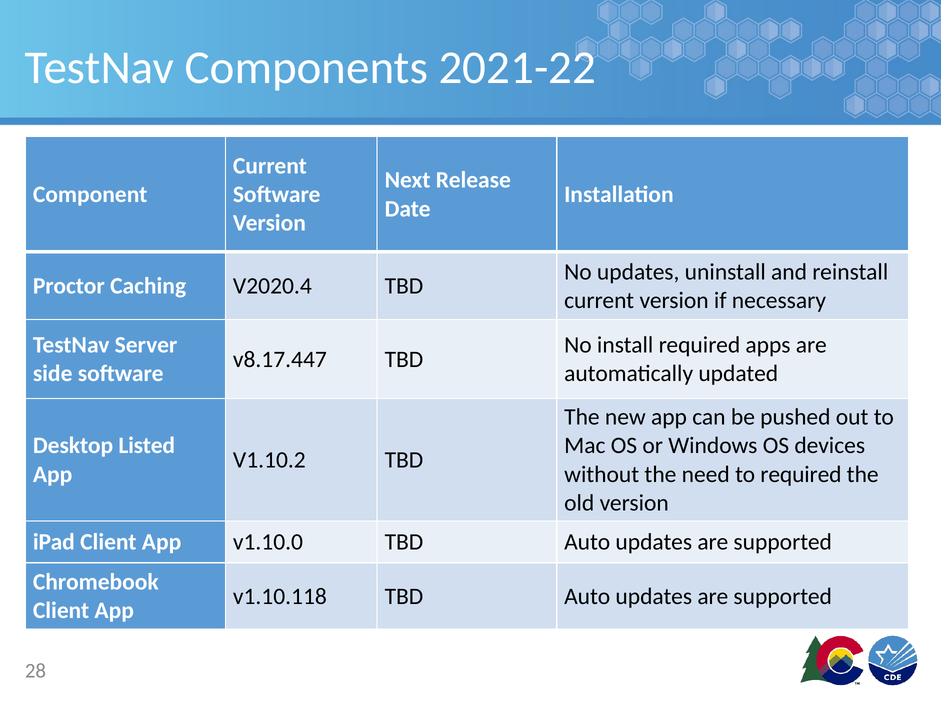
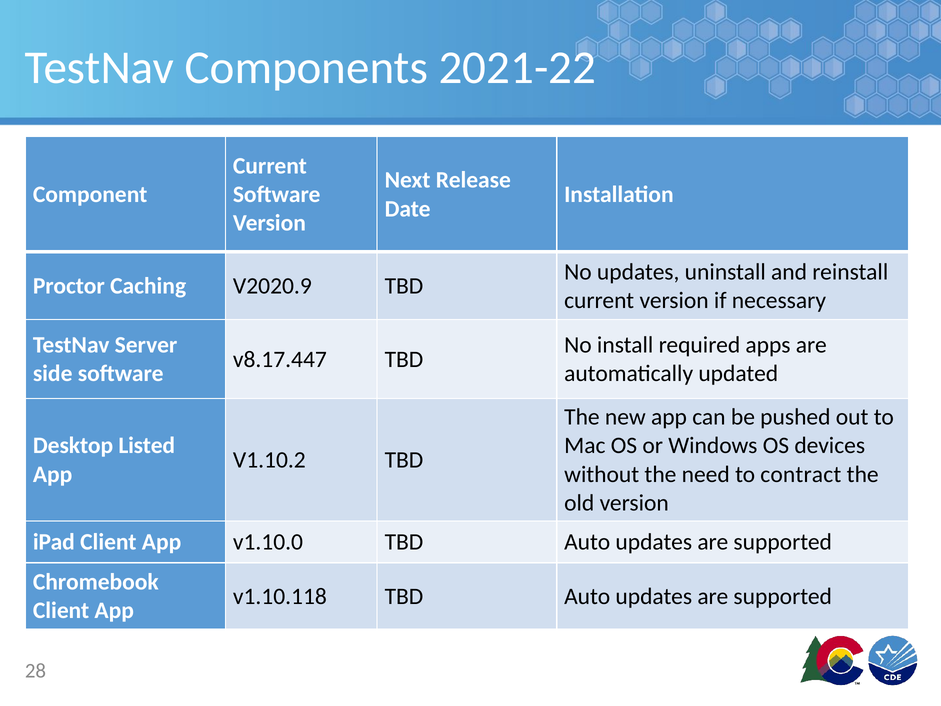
V2020.4: V2020.4 -> V2020.9 (272, 286)
to required: required -> contract (801, 474)
